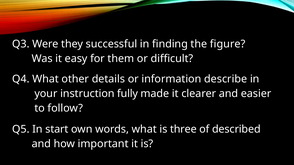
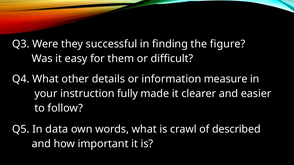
describe: describe -> measure (226, 79)
start: start -> data (57, 129)
three: three -> crawl (183, 129)
